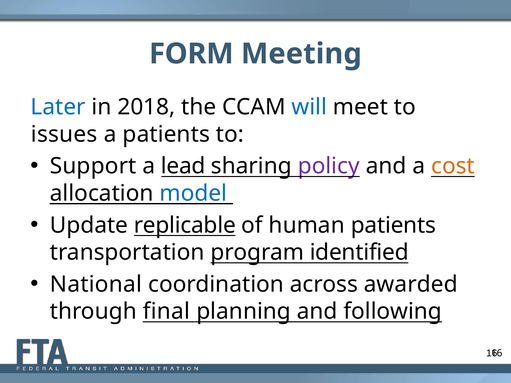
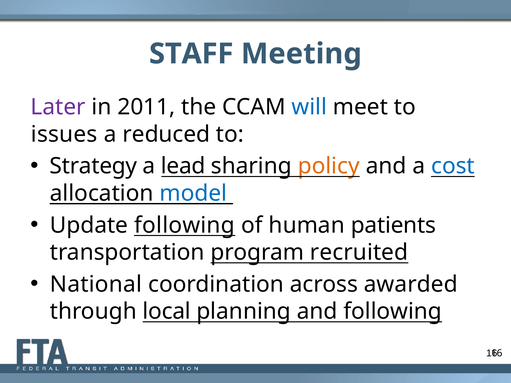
FORM: FORM -> STAFF (191, 54)
Later colour: blue -> purple (58, 107)
2018: 2018 -> 2011 (146, 107)
a patients: patients -> reduced (166, 134)
Support: Support -> Strategy (93, 166)
policy colour: purple -> orange (329, 166)
cost colour: orange -> blue (453, 166)
Update replicable: replicable -> following (185, 225)
identified: identified -> recruited (359, 253)
final: final -> local (167, 312)
